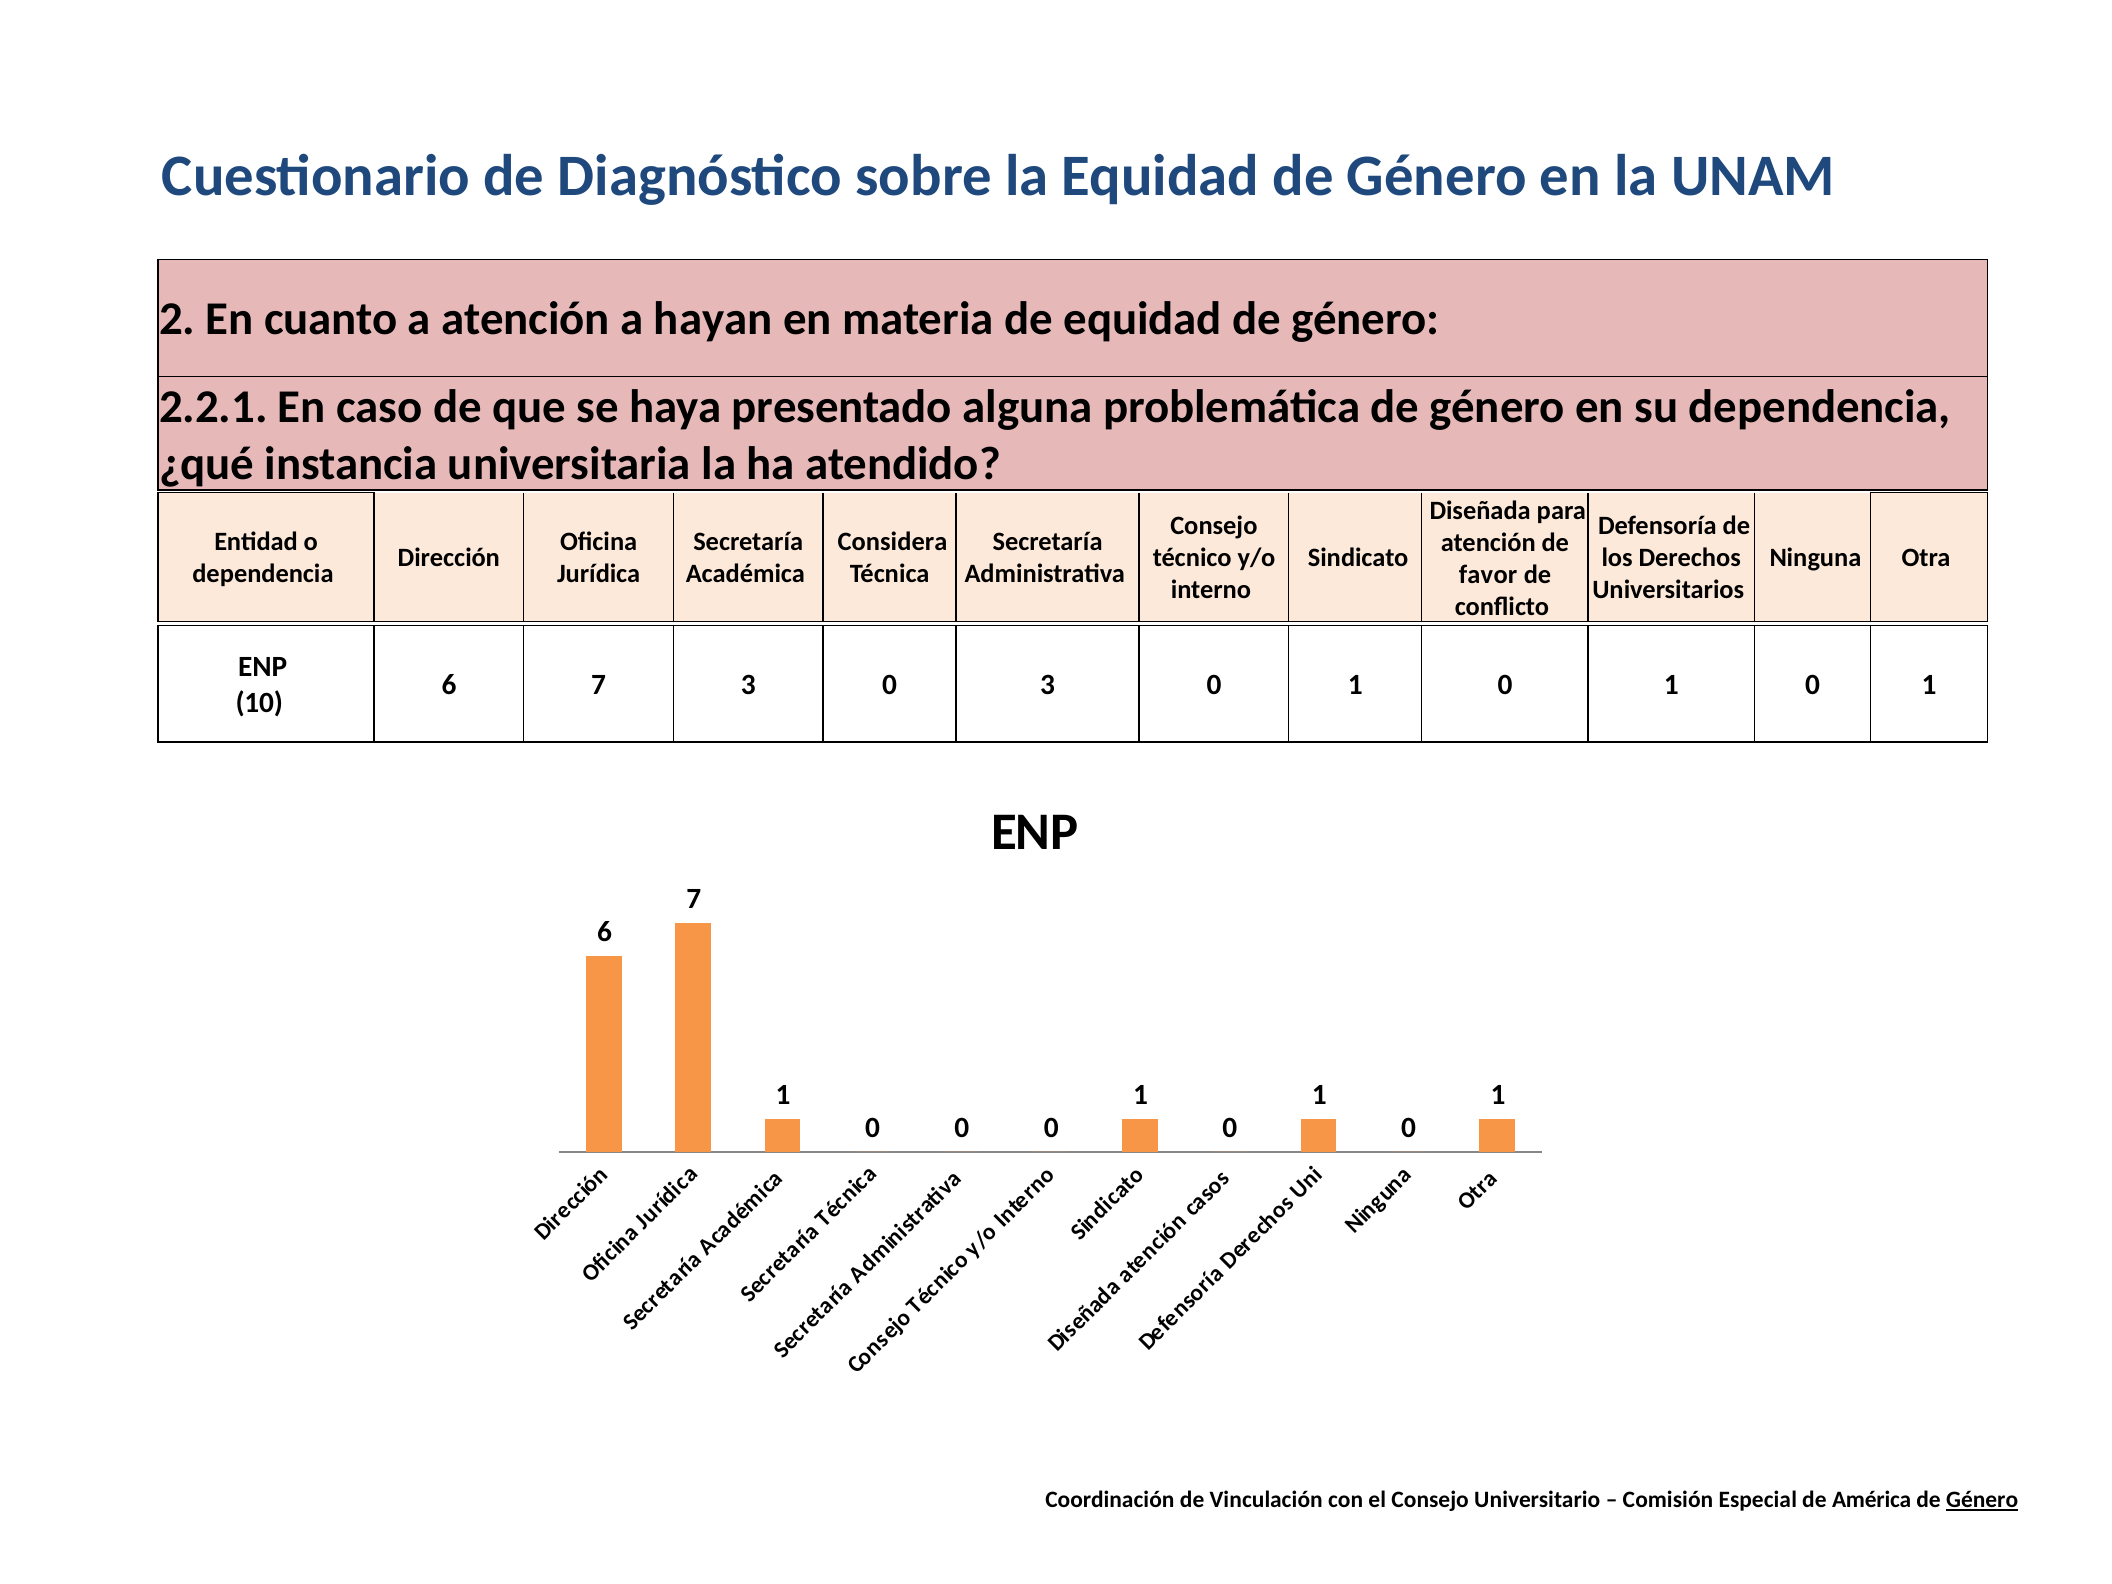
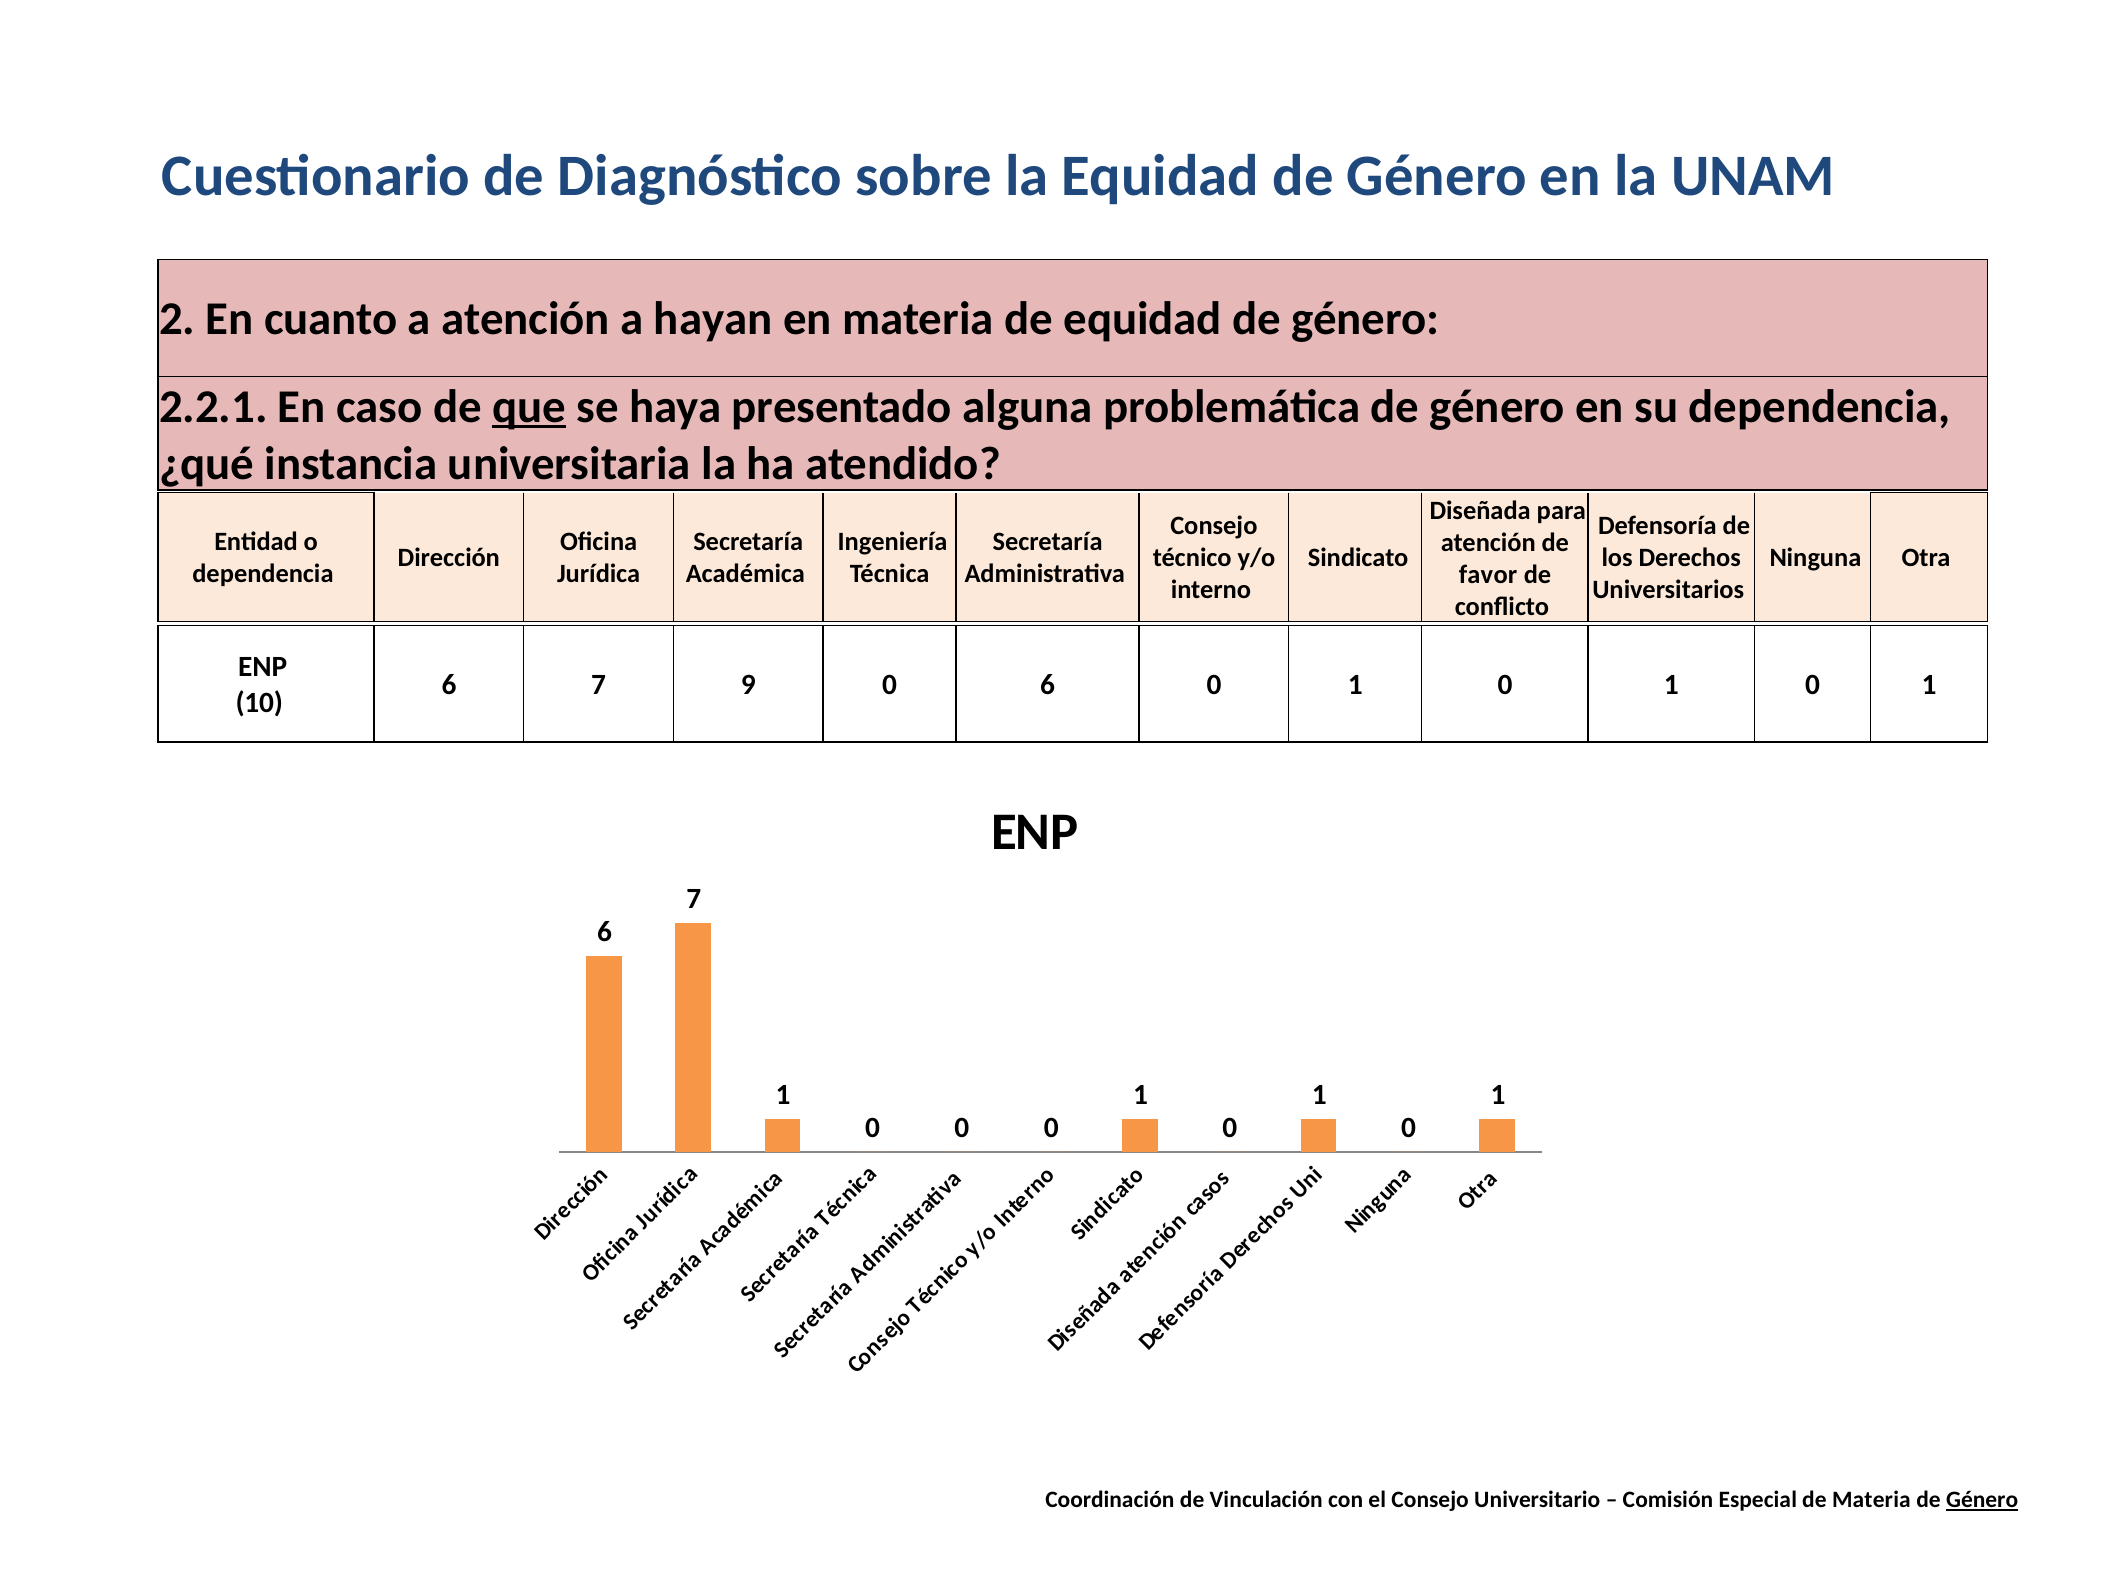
que underline: none -> present (529, 407)
Considera: Considera -> Ingeniería (892, 542)
7 3: 3 -> 9 (748, 685)
0 3: 3 -> 6 (1048, 685)
de América: América -> Materia (1871, 1500)
